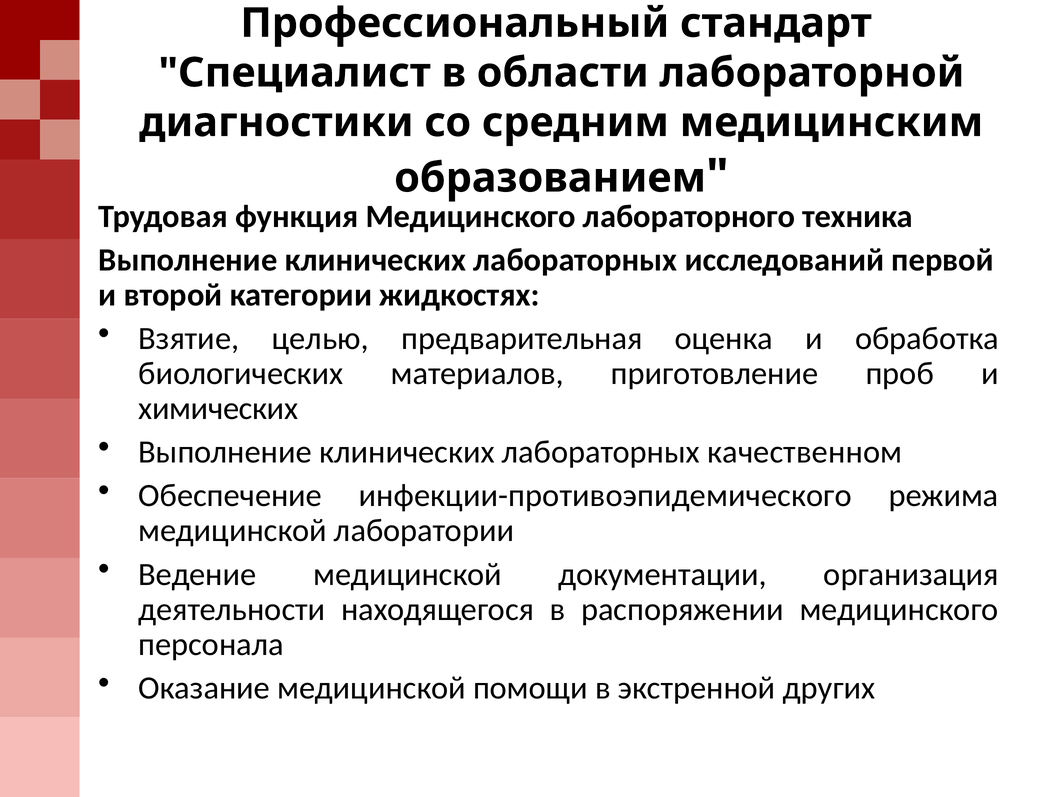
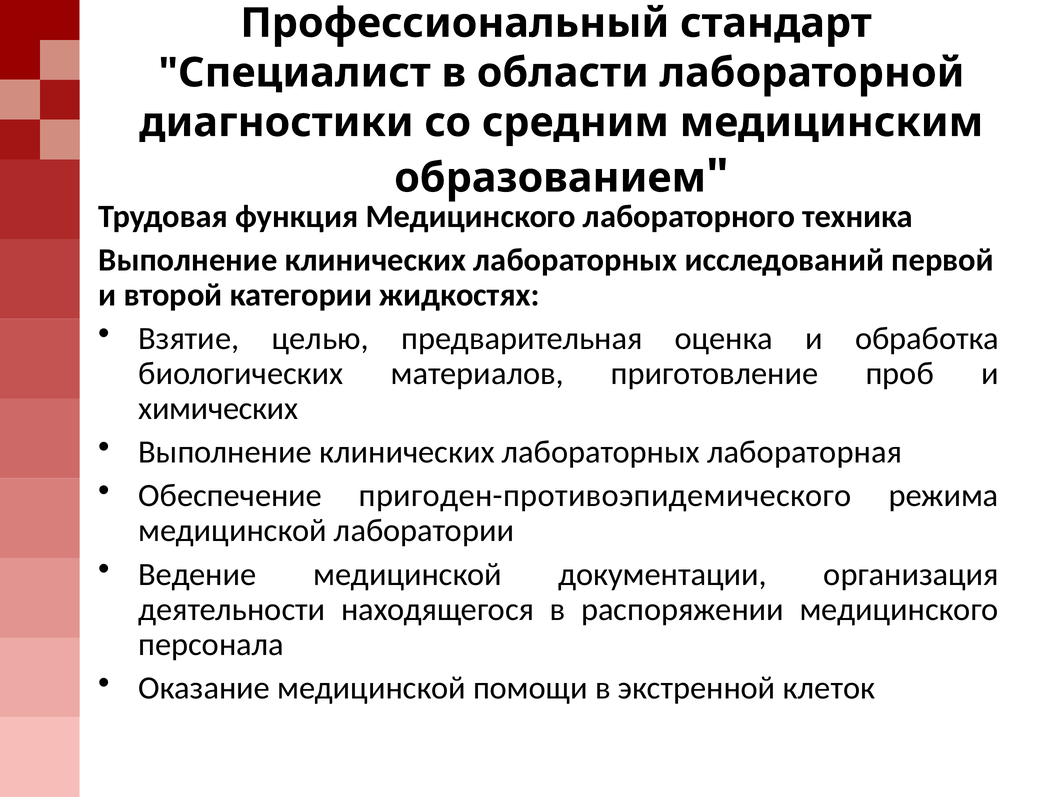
качественном: качественном -> лабораторная (805, 452)
инфекции-противоэпидемического: инфекции-противоэпидемического -> пригоден-противоэпидемического (605, 496)
других: других -> клеток (829, 688)
